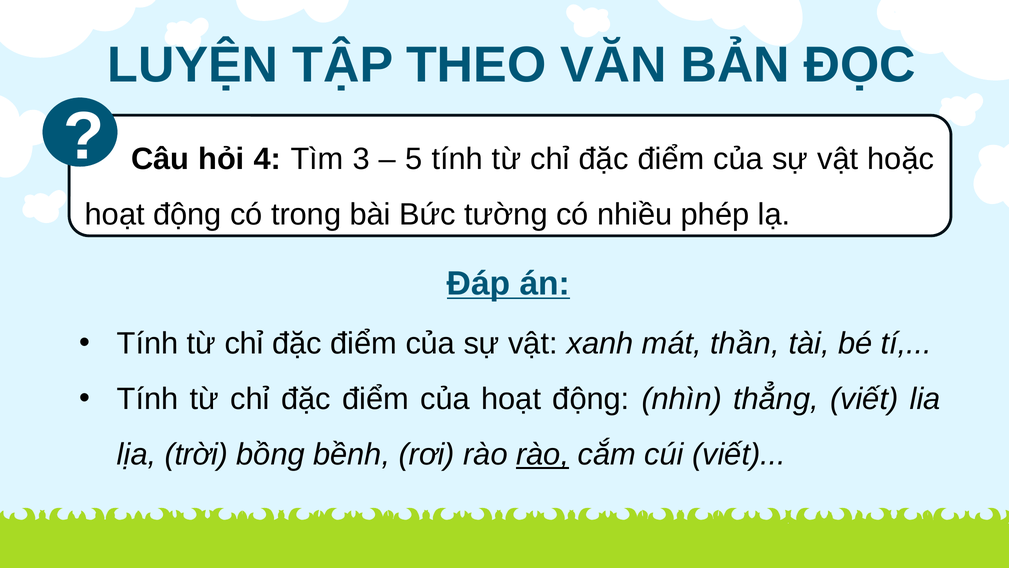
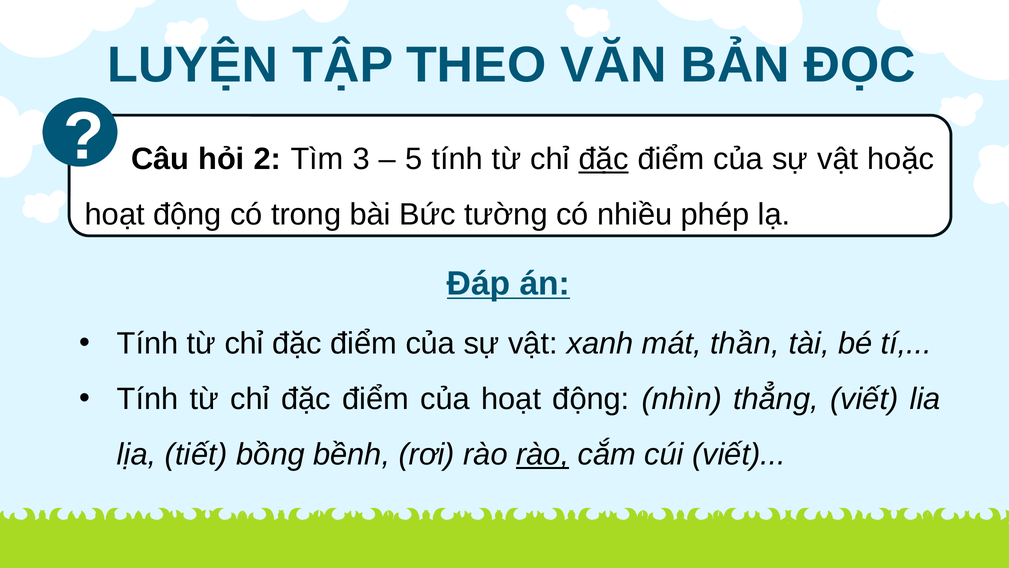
4: 4 -> 2 (267, 159)
đặc underline: none -> present (604, 159)
trời: trời -> tiết (196, 454)
